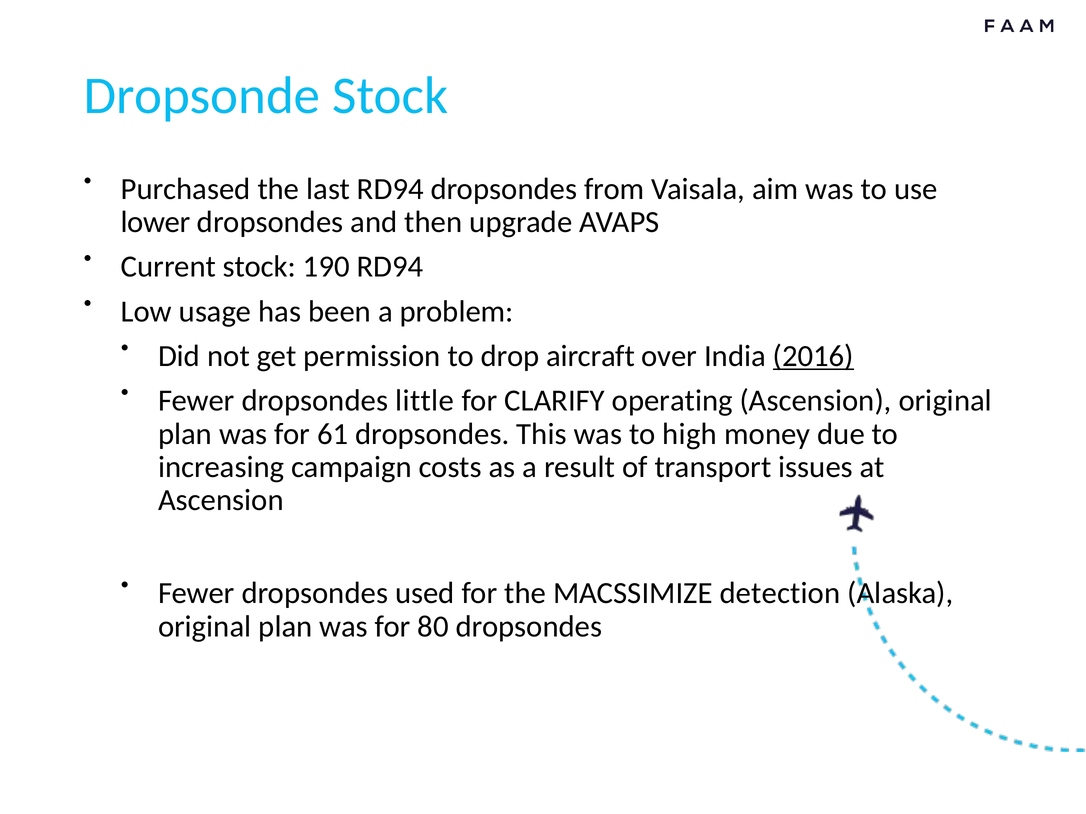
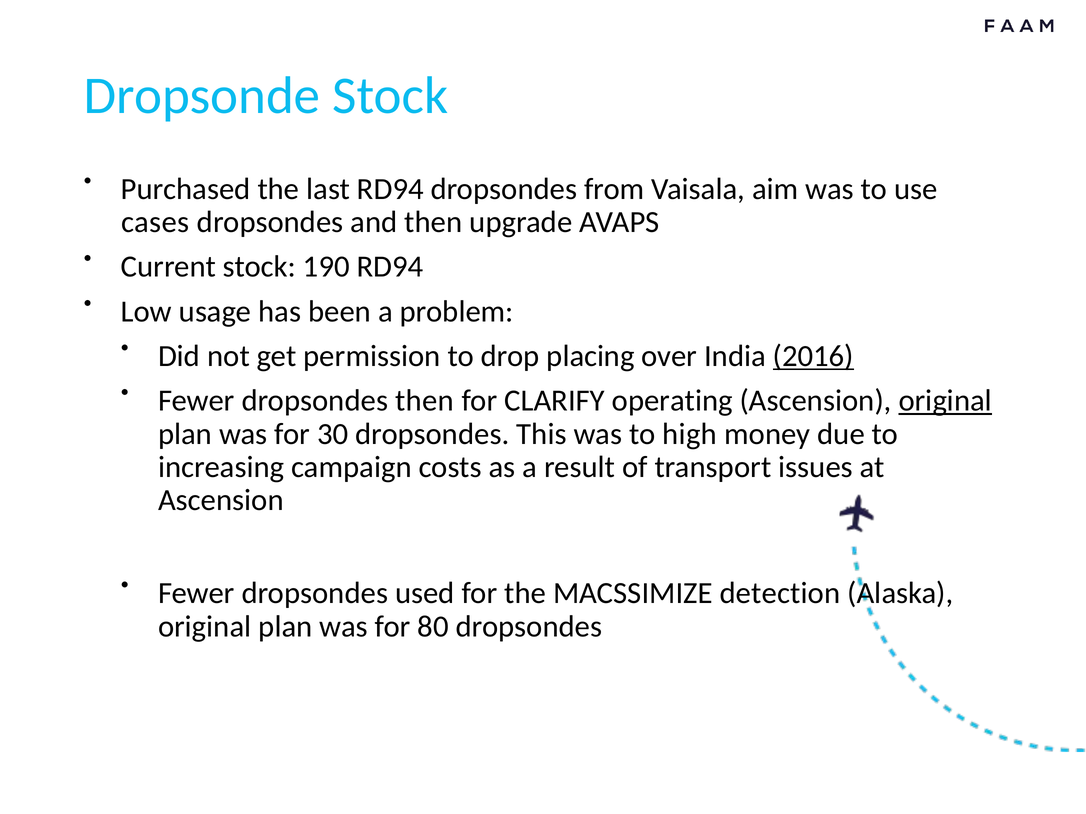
lower: lower -> cases (155, 222)
aircraft: aircraft -> placing (591, 356)
dropsondes little: little -> then (425, 401)
original underline: none -> present (945, 401)
61: 61 -> 30 (333, 434)
